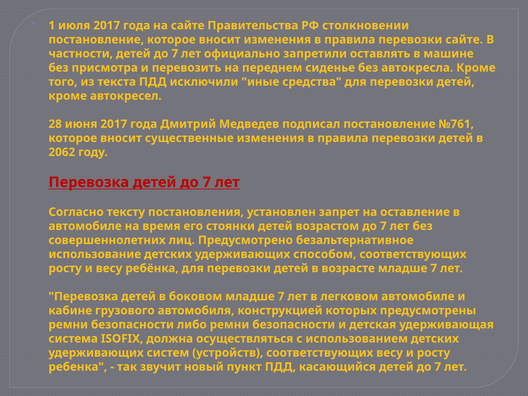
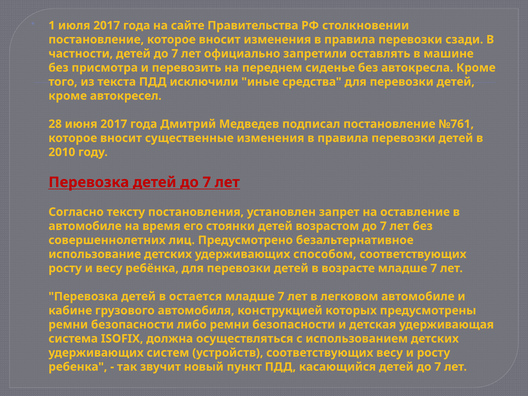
перевозки сайте: сайте -> сзади (464, 40)
2062: 2062 -> 2010 (62, 152)
боковом: боковом -> остается (195, 296)
